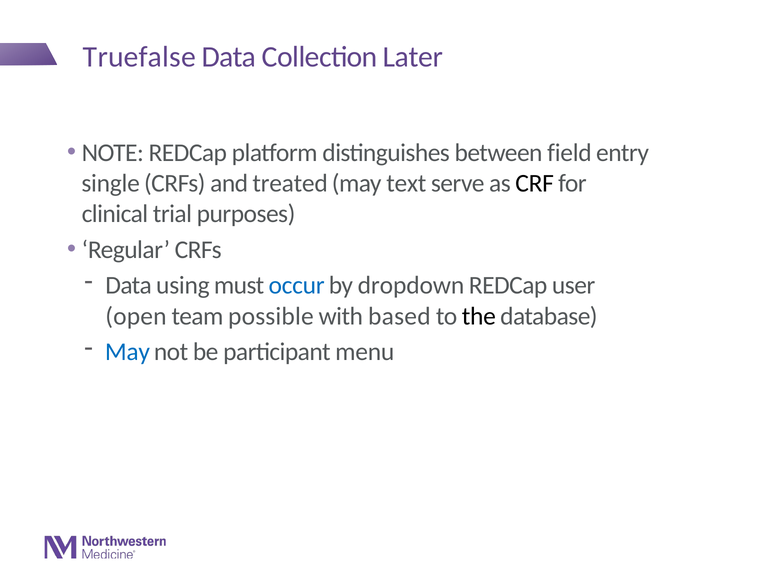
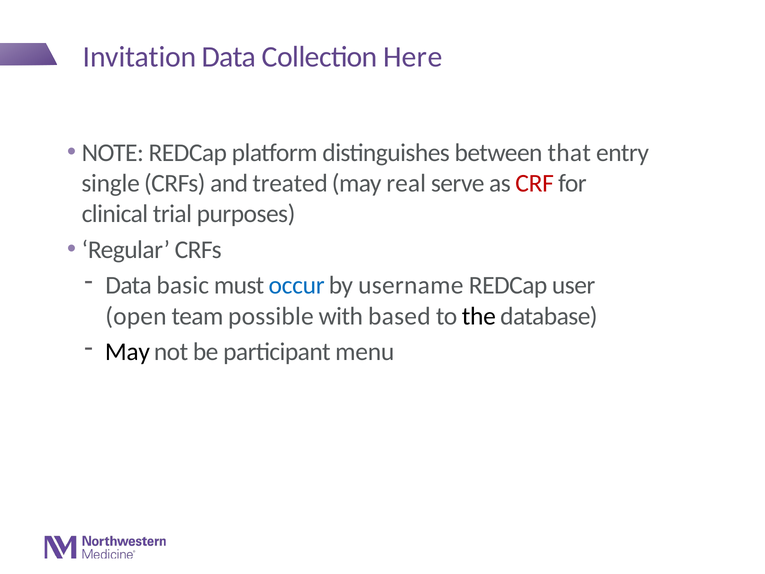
Truefalse: Truefalse -> Invitation (140, 57)
Later: Later -> Here (413, 57)
field: field -> that (569, 153)
text: text -> real (406, 183)
CRF colour: black -> red (535, 183)
using: using -> basic (183, 285)
dropdown: dropdown -> username (411, 285)
May colour: blue -> black (127, 352)
